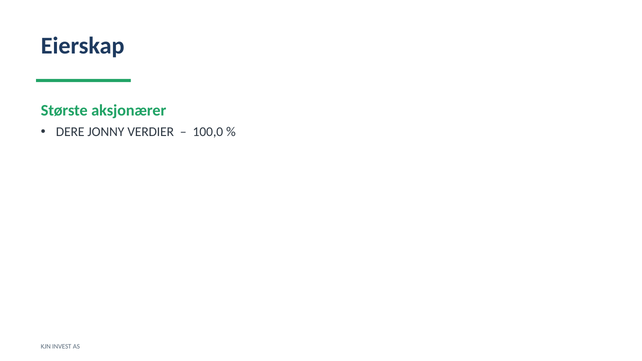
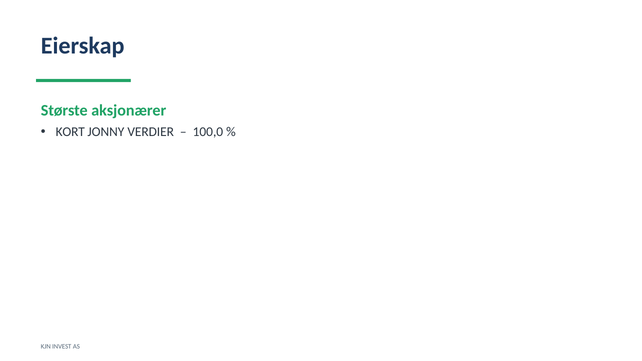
DERE: DERE -> KORT (70, 132)
